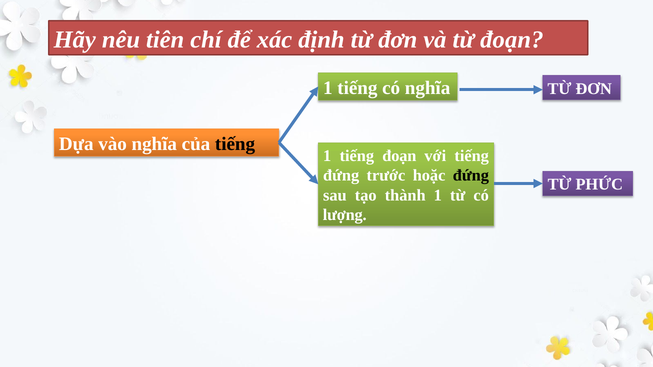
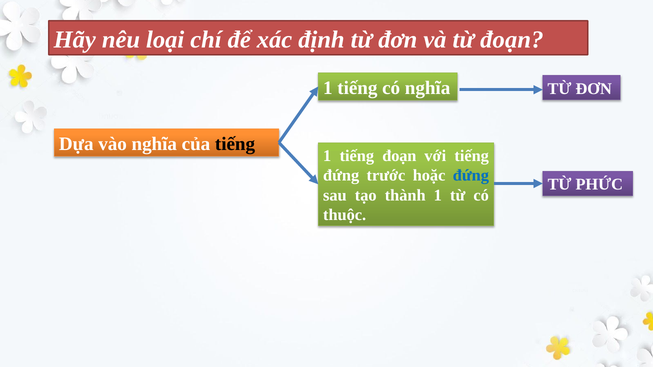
tiên: tiên -> loại (165, 40)
đứng colour: black -> blue (471, 176)
lượng: lượng -> thuộc (345, 215)
